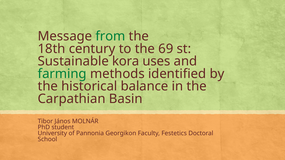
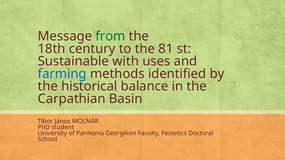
69: 69 -> 81 (166, 49)
kora: kora -> with (126, 61)
farming colour: green -> blue (62, 74)
